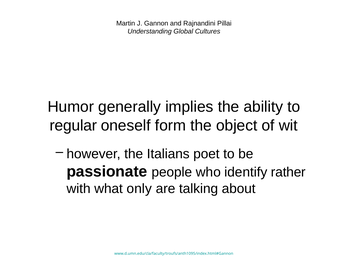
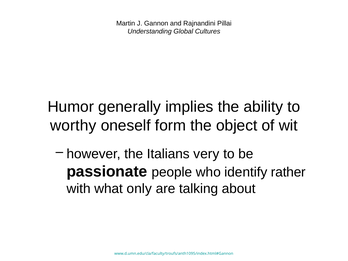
regular: regular -> worthy (73, 125)
poet: poet -> very (206, 154)
